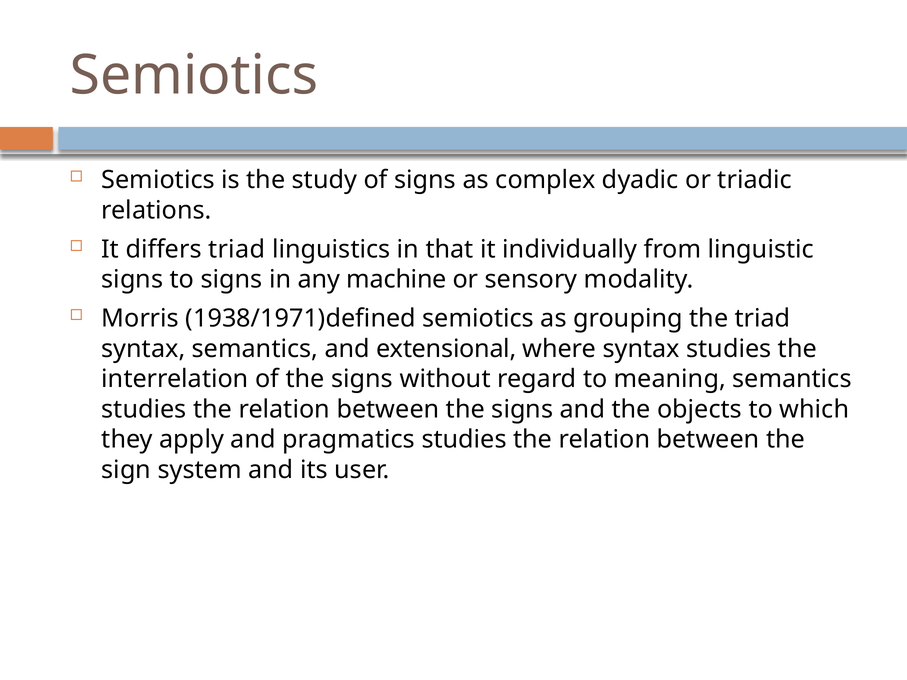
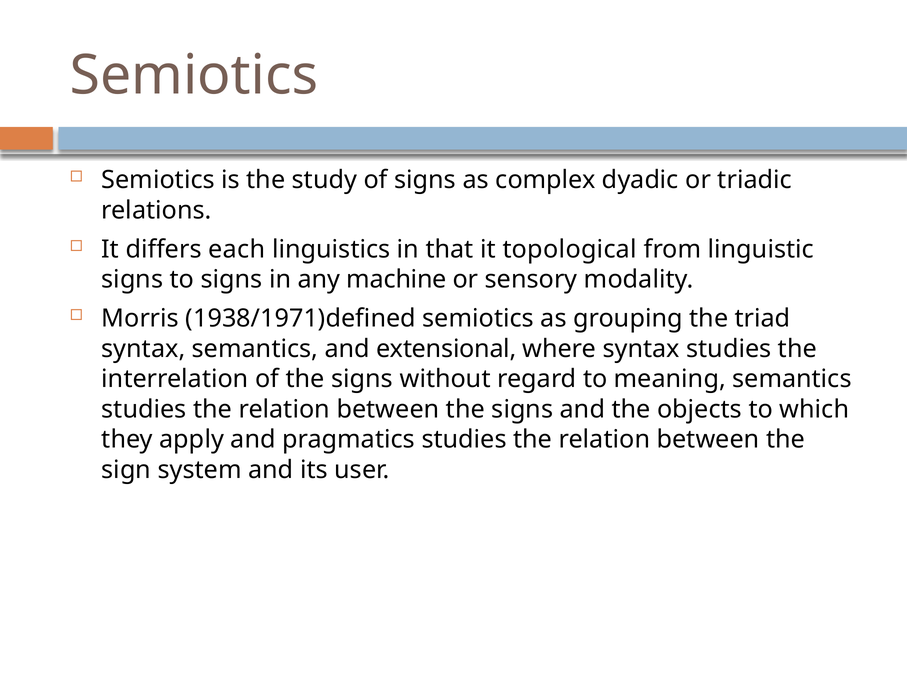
differs triad: triad -> each (237, 249)
individually: individually -> topological (570, 249)
